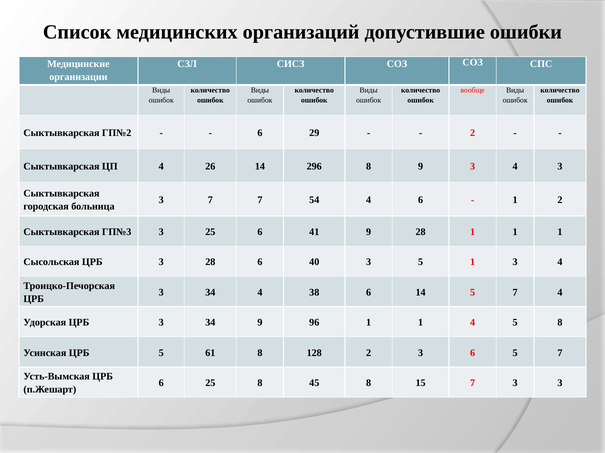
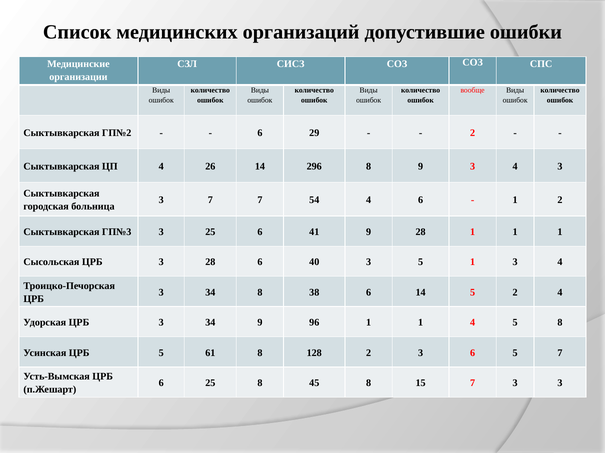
34 4: 4 -> 8 (260, 293)
14 5 7: 7 -> 2 (515, 293)
